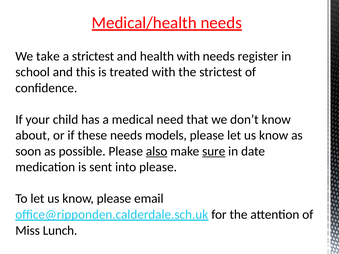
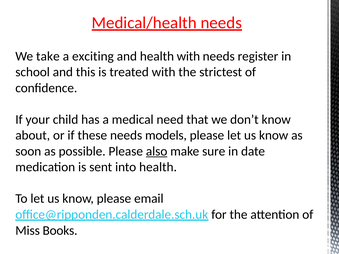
a strictest: strictest -> exciting (93, 56)
sure underline: present -> none (214, 151)
into please: please -> health (158, 167)
Lunch: Lunch -> Books (60, 231)
